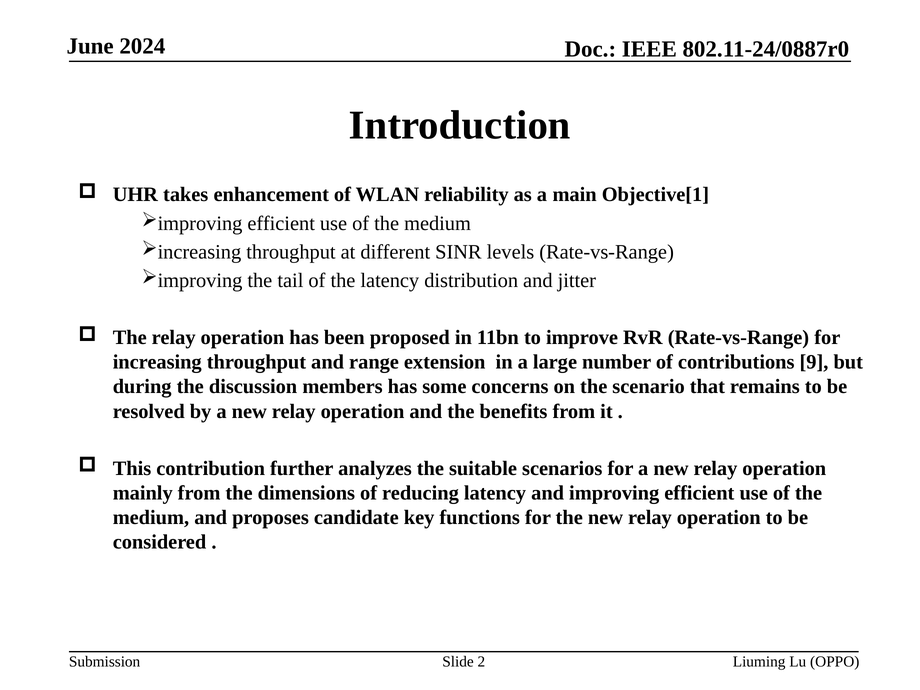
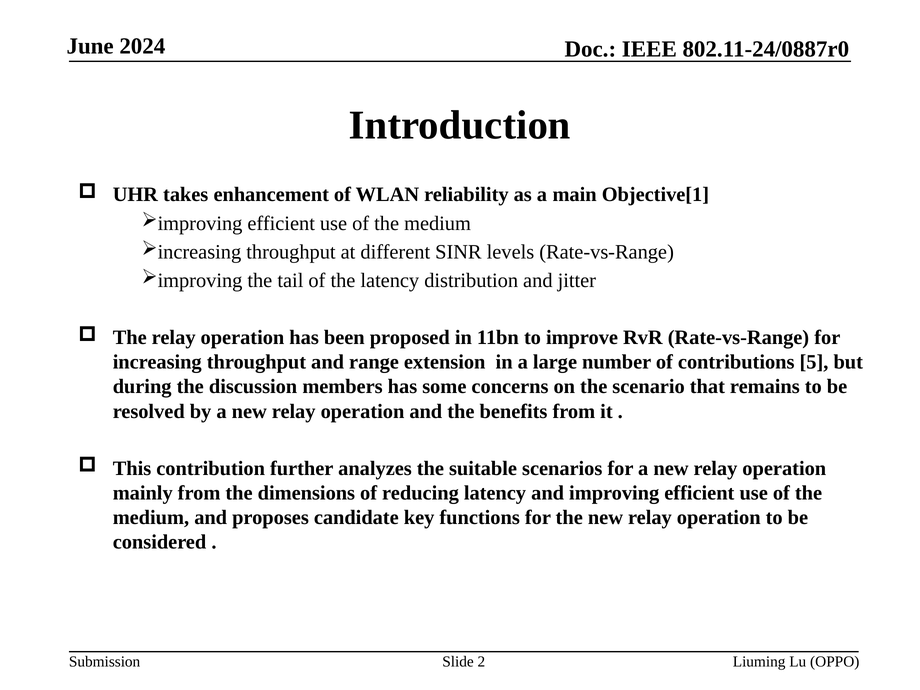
9: 9 -> 5 (814, 362)
